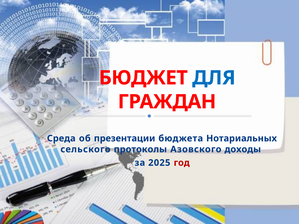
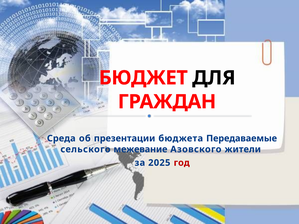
ДЛЯ colour: blue -> black (214, 78)
Нотариальных: Нотариальных -> Передаваемые (242, 139)
протоколы: протоколы -> межевание (140, 149)
доходы: доходы -> жители (243, 149)
